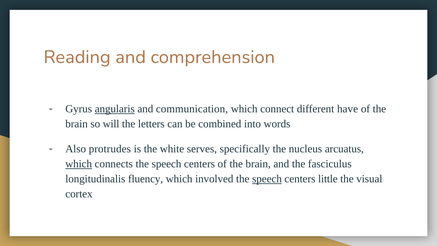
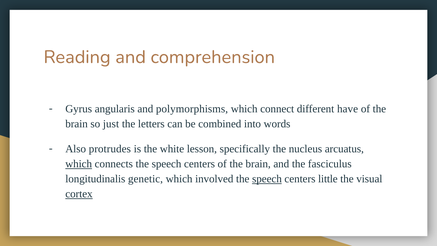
angularis underline: present -> none (115, 109)
communication: communication -> polymorphisms (192, 109)
will: will -> just (111, 124)
serves: serves -> lesson (202, 149)
fluency: fluency -> genetic (146, 179)
cortex underline: none -> present (79, 194)
